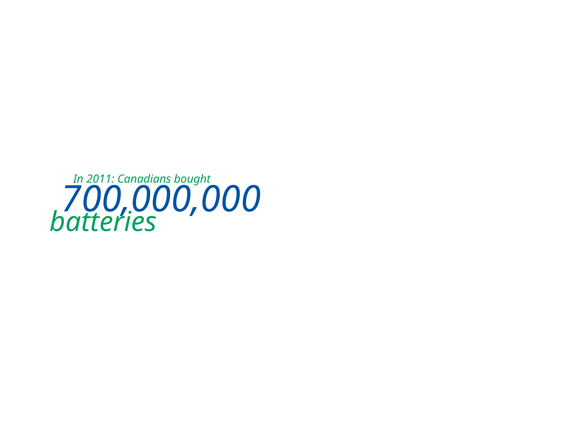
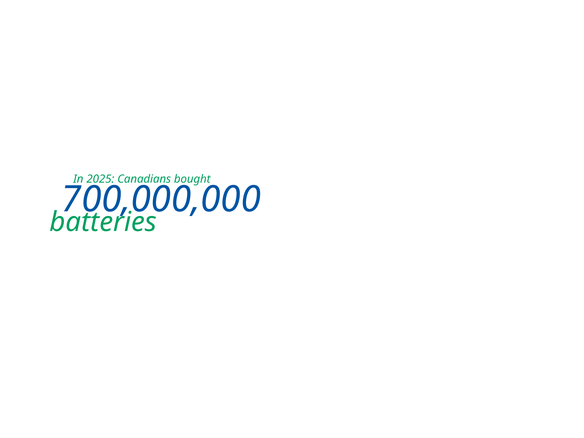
2011: 2011 -> 2025 (100, 179)
